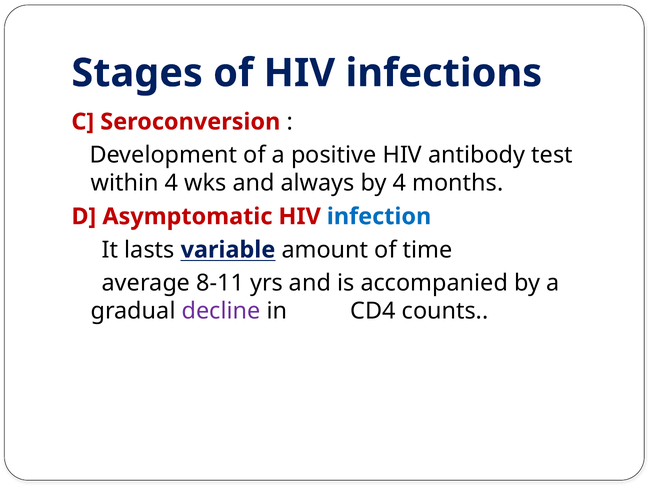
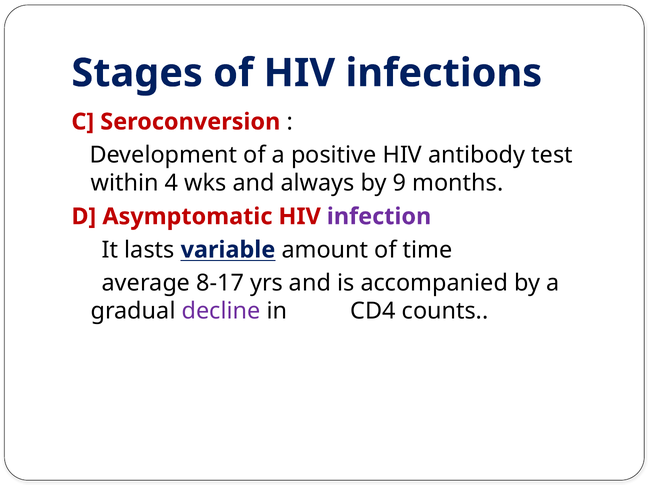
by 4: 4 -> 9 (399, 183)
infection colour: blue -> purple (379, 216)
8-11: 8-11 -> 8-17 (220, 283)
